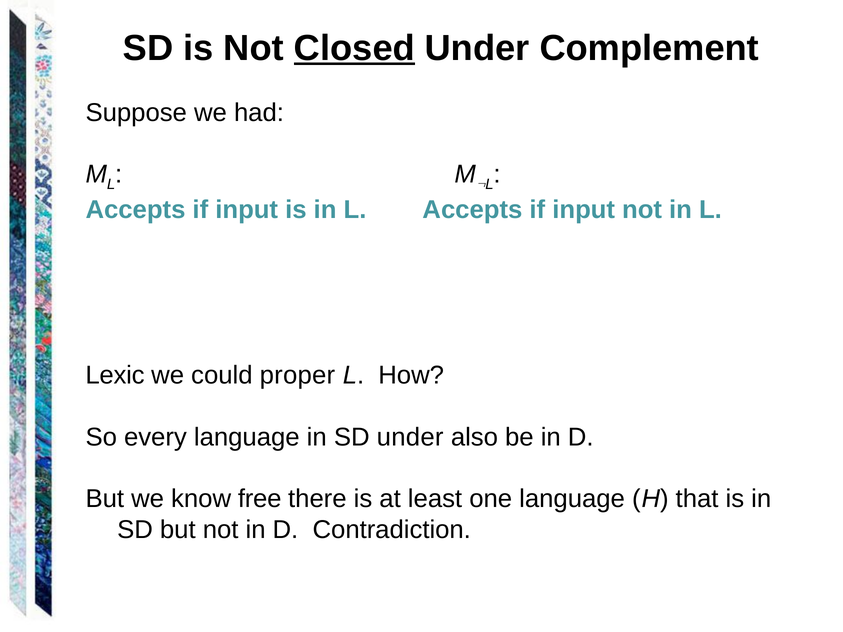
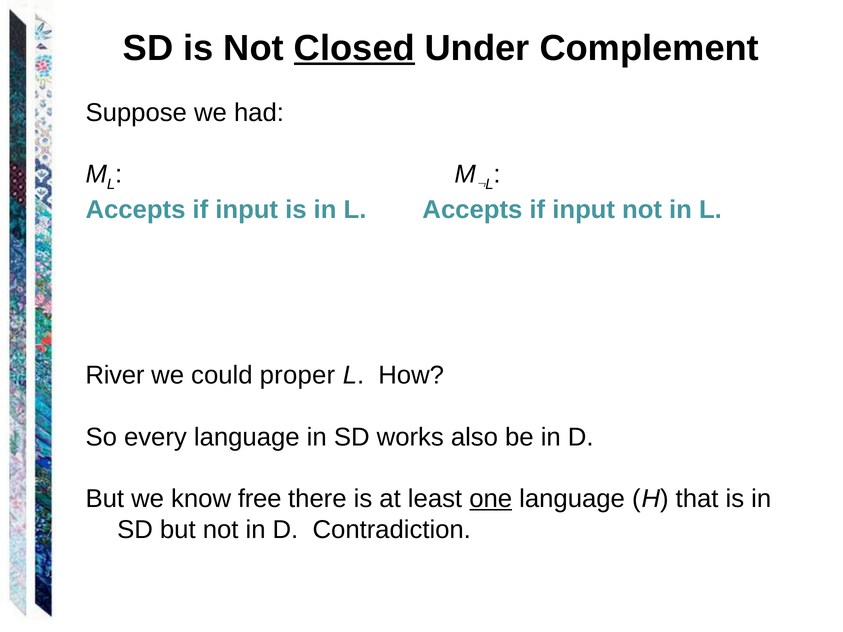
Lexic: Lexic -> River (115, 375)
SD under: under -> works (410, 437)
one underline: none -> present (491, 499)
